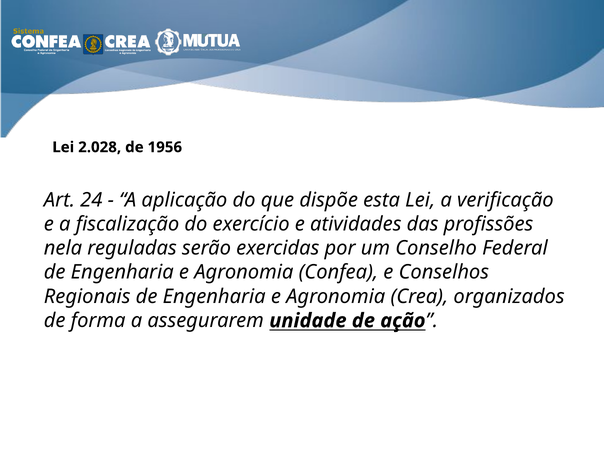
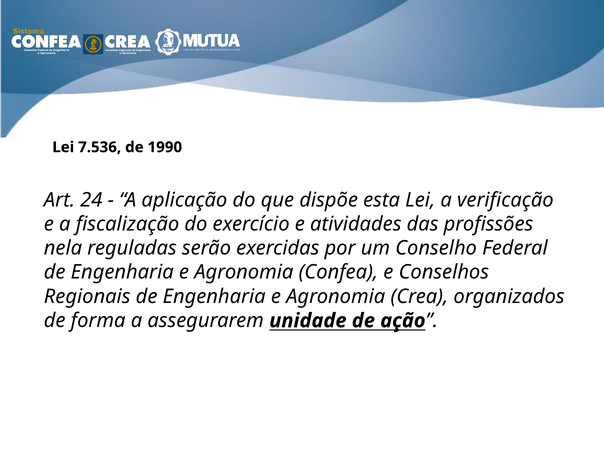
2.028: 2.028 -> 7.536 (100, 147)
1956: 1956 -> 1990 (165, 147)
